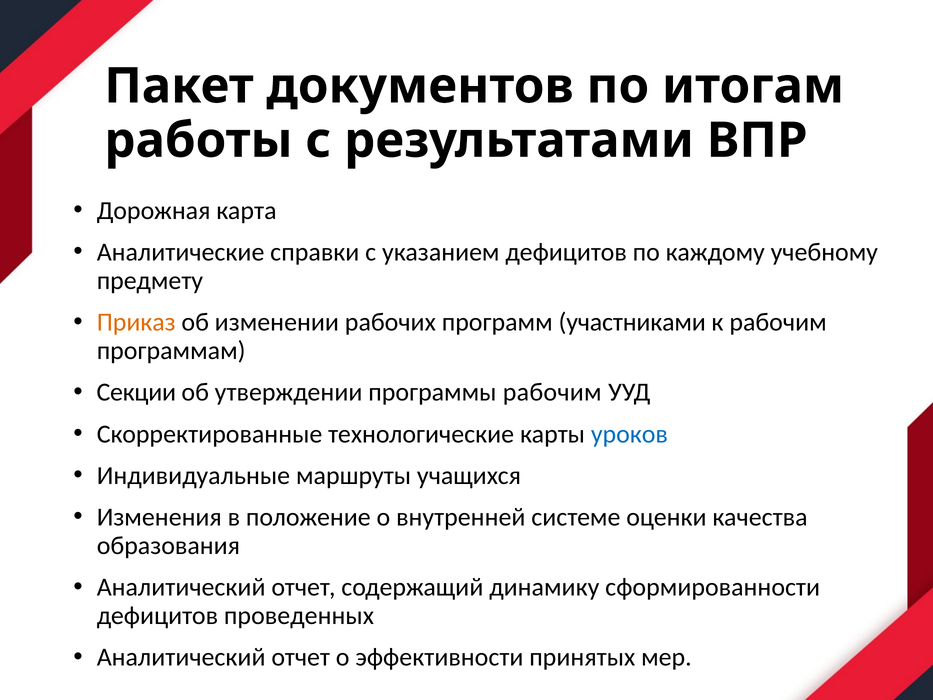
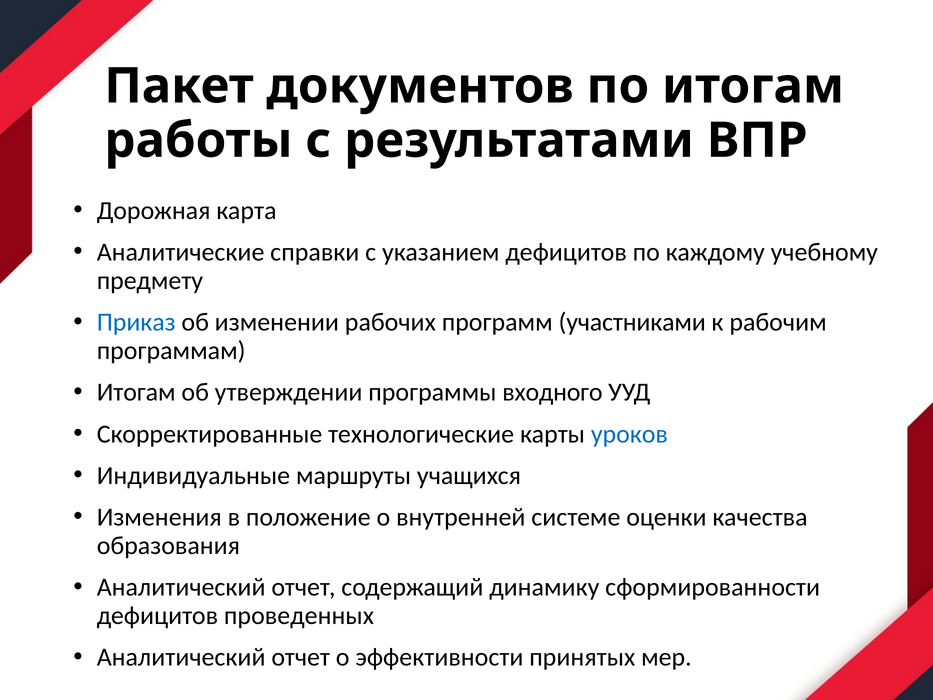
Приказ colour: orange -> blue (136, 322)
Секции: Секции -> Итогам (136, 392)
программы рабочим: рабочим -> входного (552, 392)
